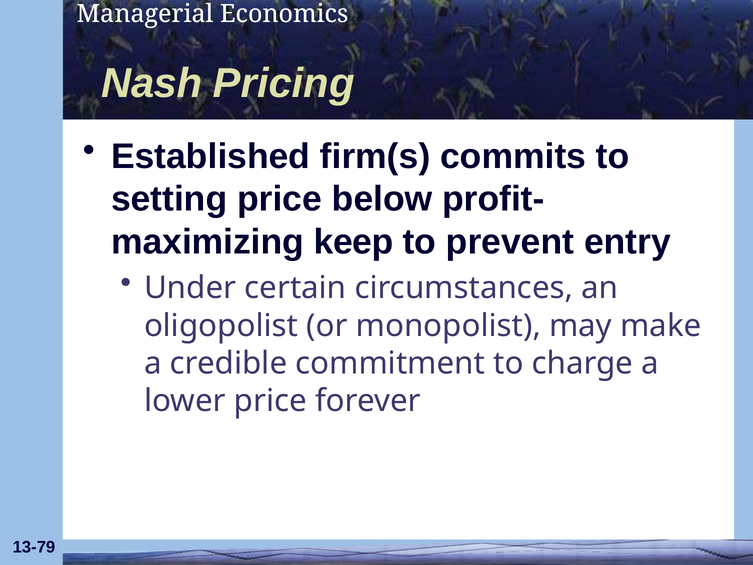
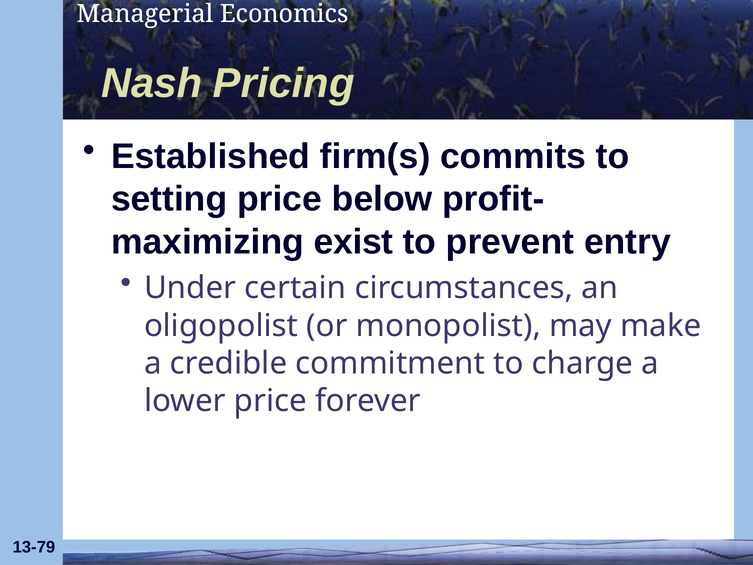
keep: keep -> exist (354, 242)
